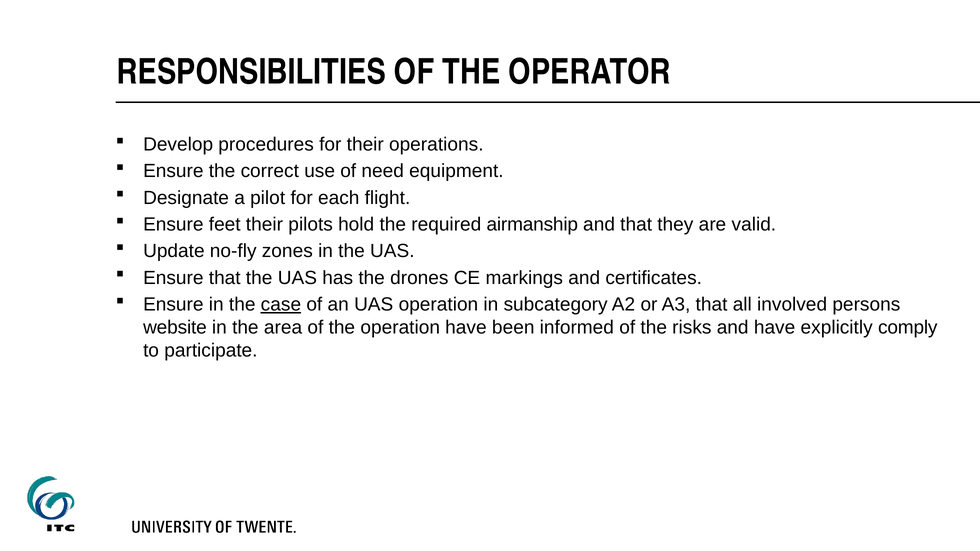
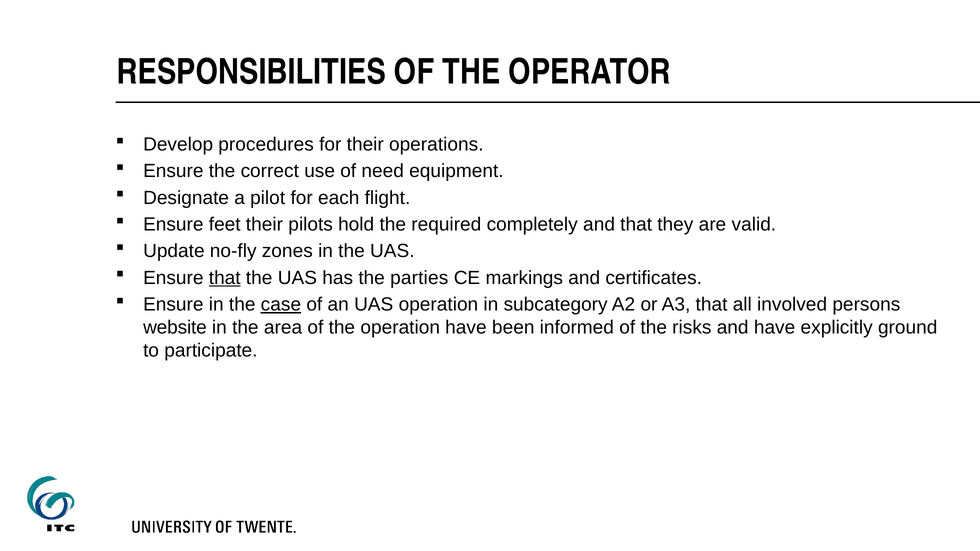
airmanship: airmanship -> completely (532, 225)
that underline: none -> present (225, 278)
drones: drones -> parties (419, 278)
comply: comply -> ground (908, 328)
